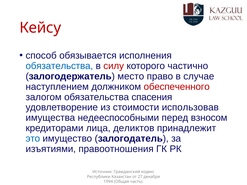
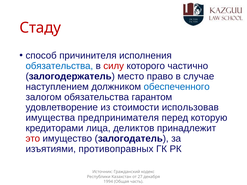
Кейсу: Кейсу -> Стаду (40, 28)
обязывается: обязывается -> причинителя (88, 56)
обеспеченного colour: red -> blue (177, 87)
спасения: спасения -> гарантом (152, 97)
недееспособными: недееспособными -> предпринимателя (118, 118)
взносом: взносом -> которую (209, 118)
это colour: blue -> red (33, 139)
правоотношения: правоотношения -> противоправных (116, 149)
